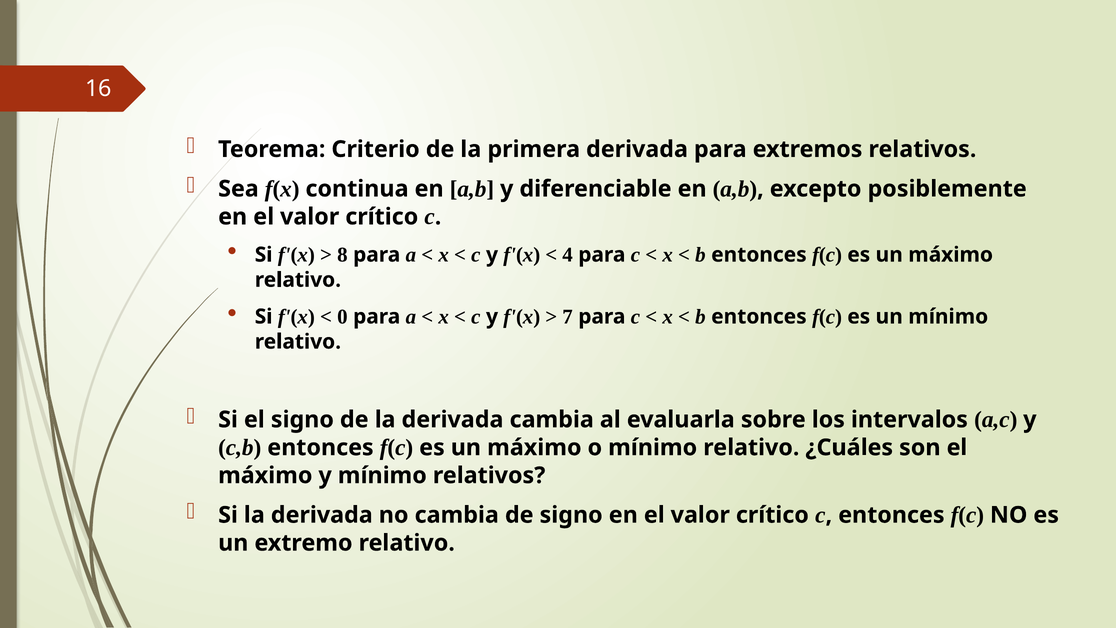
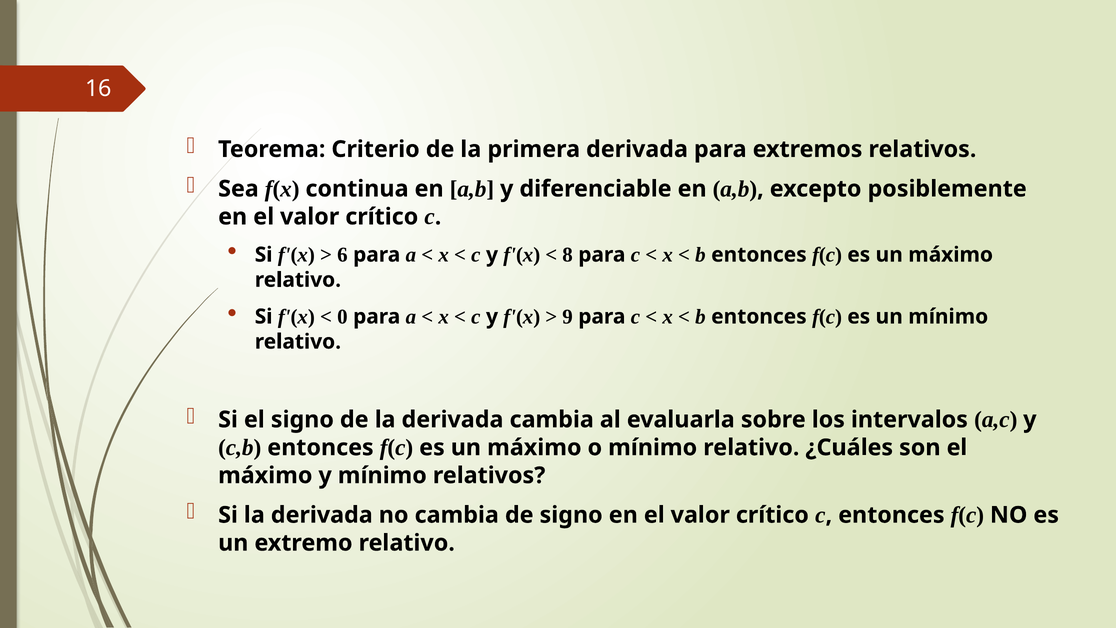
8: 8 -> 6 (342, 255)
4: 4 -> 8 (568, 255)
7: 7 -> 9 (568, 316)
